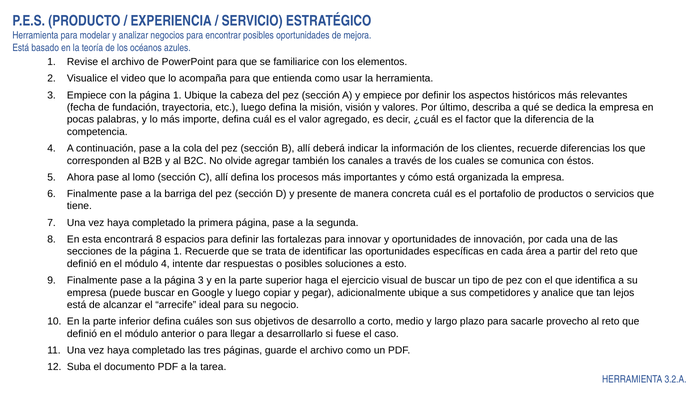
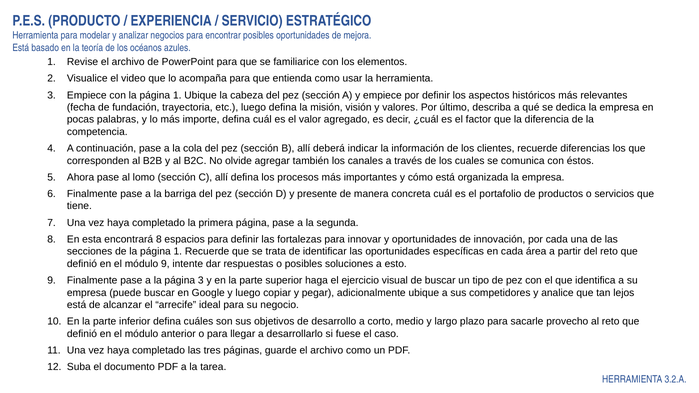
módulo 4: 4 -> 9 (165, 264)
